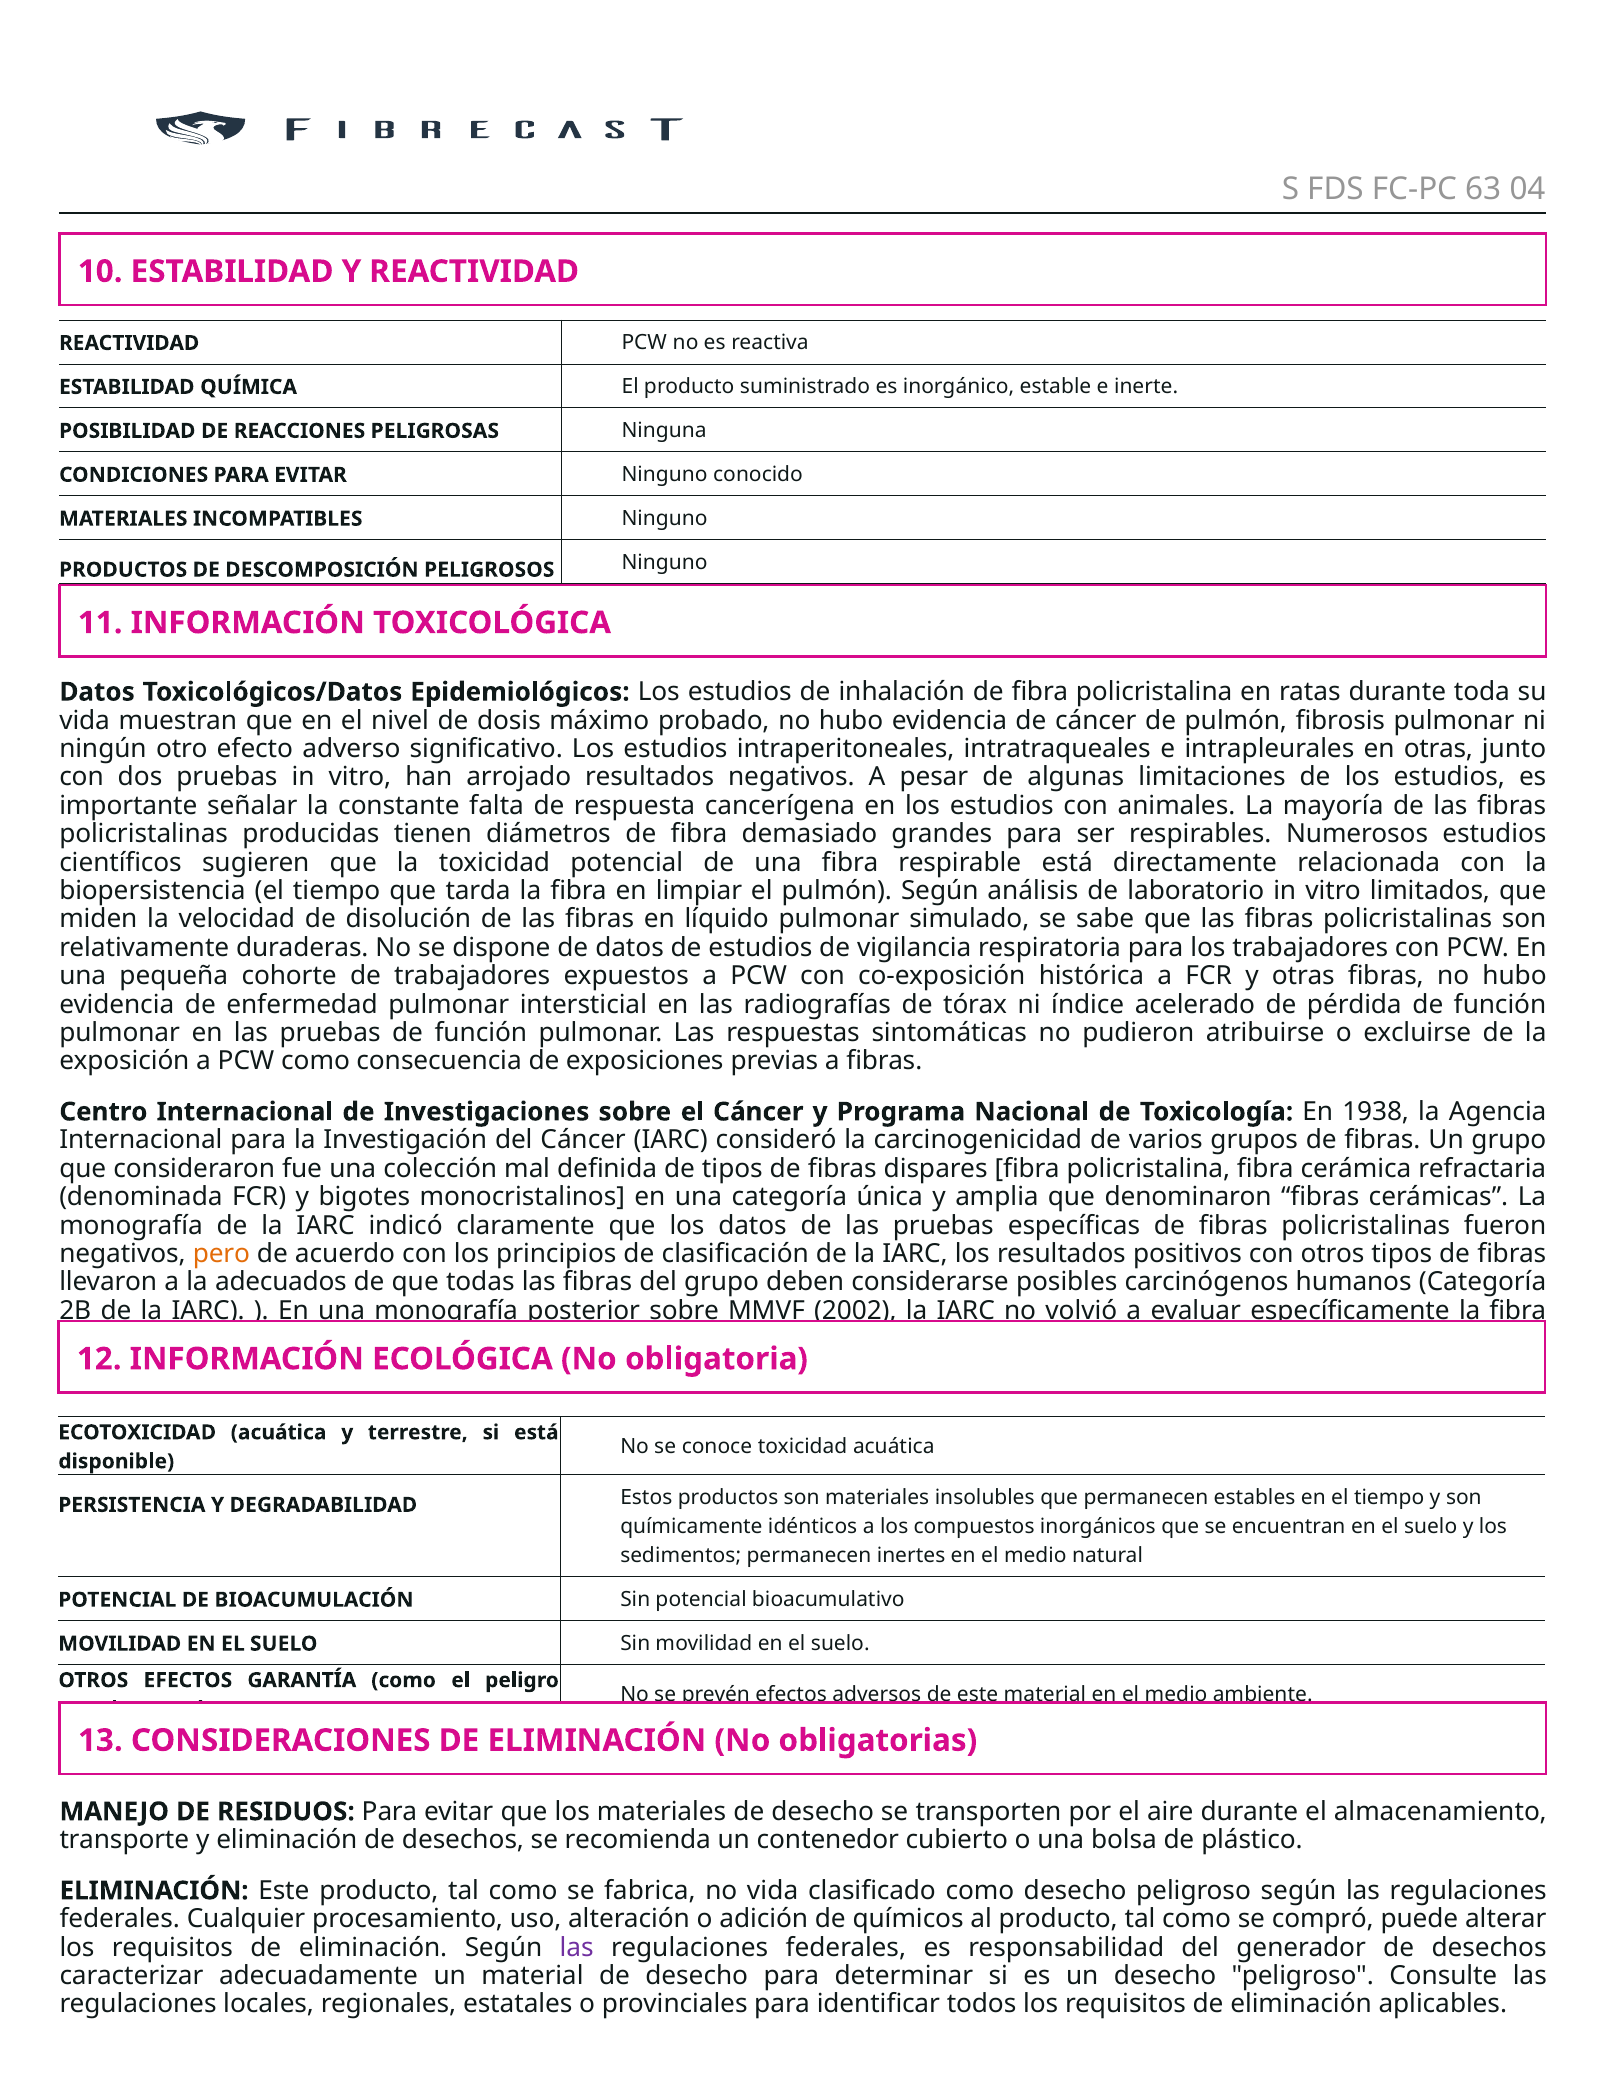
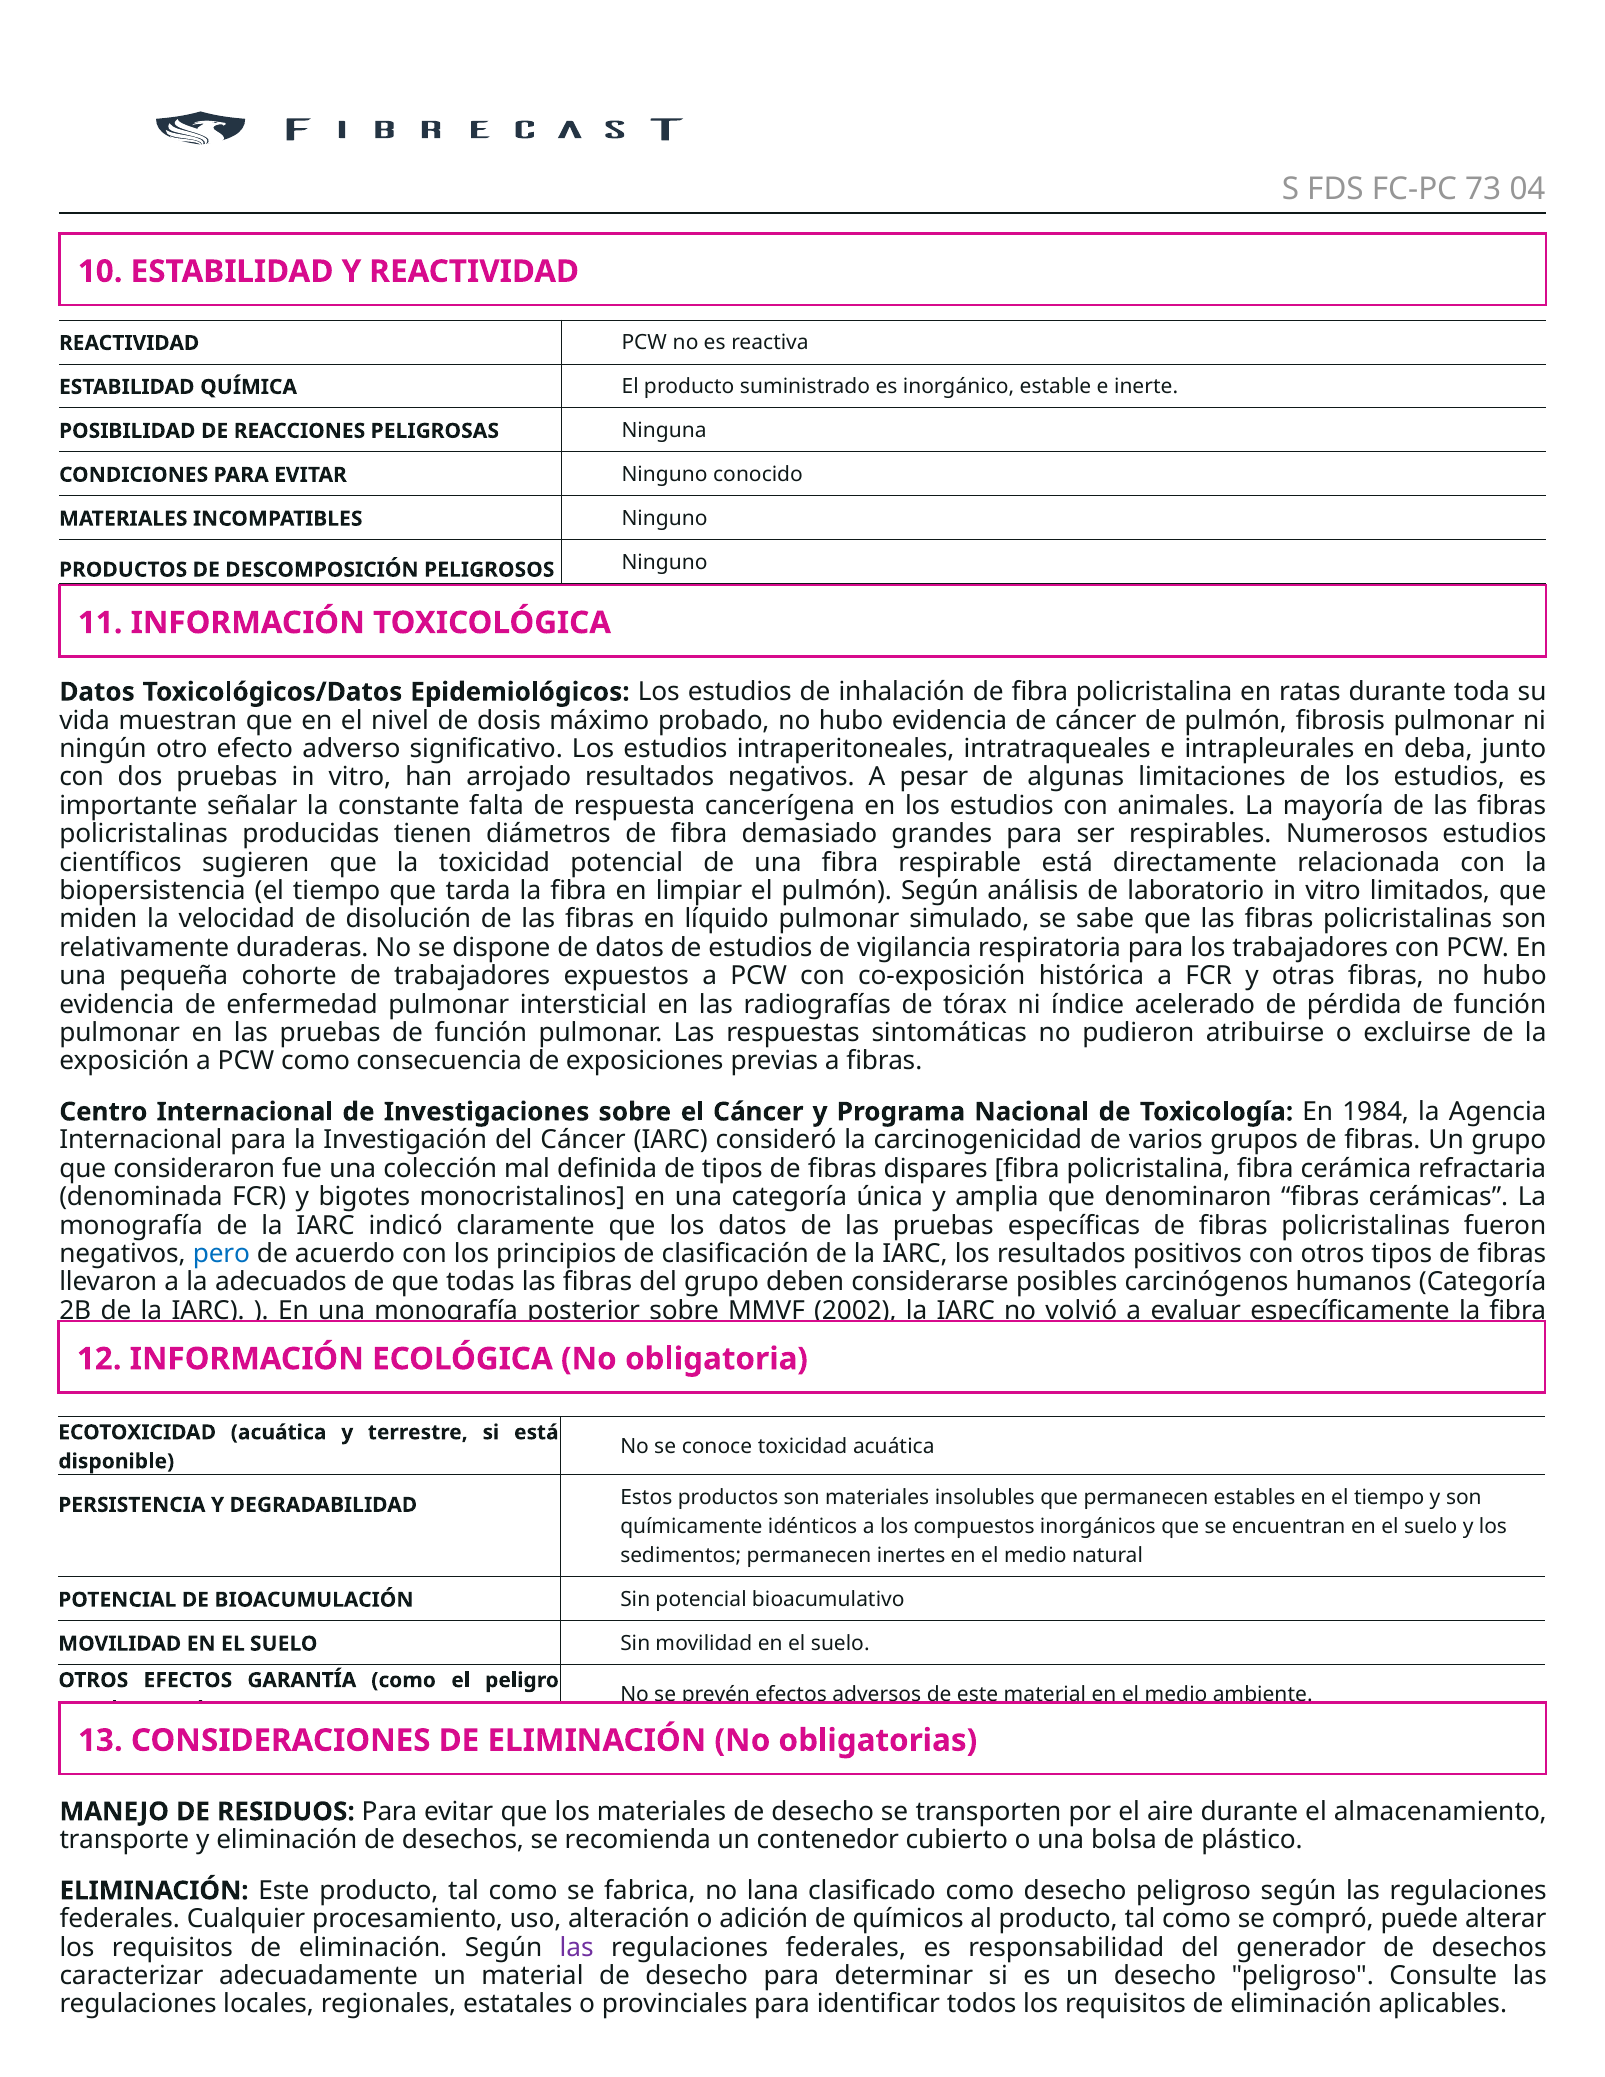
63: 63 -> 73 (1483, 189)
en otras: otras -> deba (1438, 749)
1938: 1938 -> 1984 (1376, 1112)
pero colour: orange -> blue (221, 1254)
no vida: vida -> lana (773, 1891)
